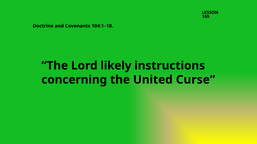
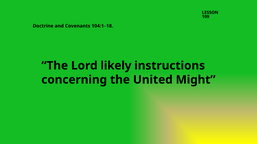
Curse: Curse -> Might (196, 80)
